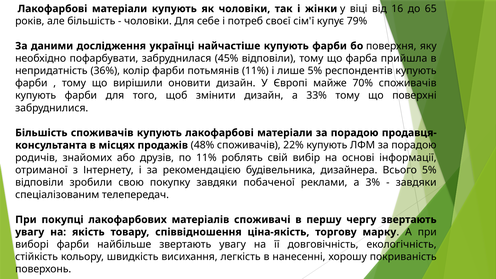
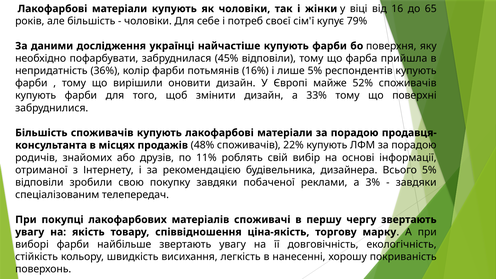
потьмянів 11%: 11% -> 16% (255, 71)
70%: 70% -> 52% (363, 83)
